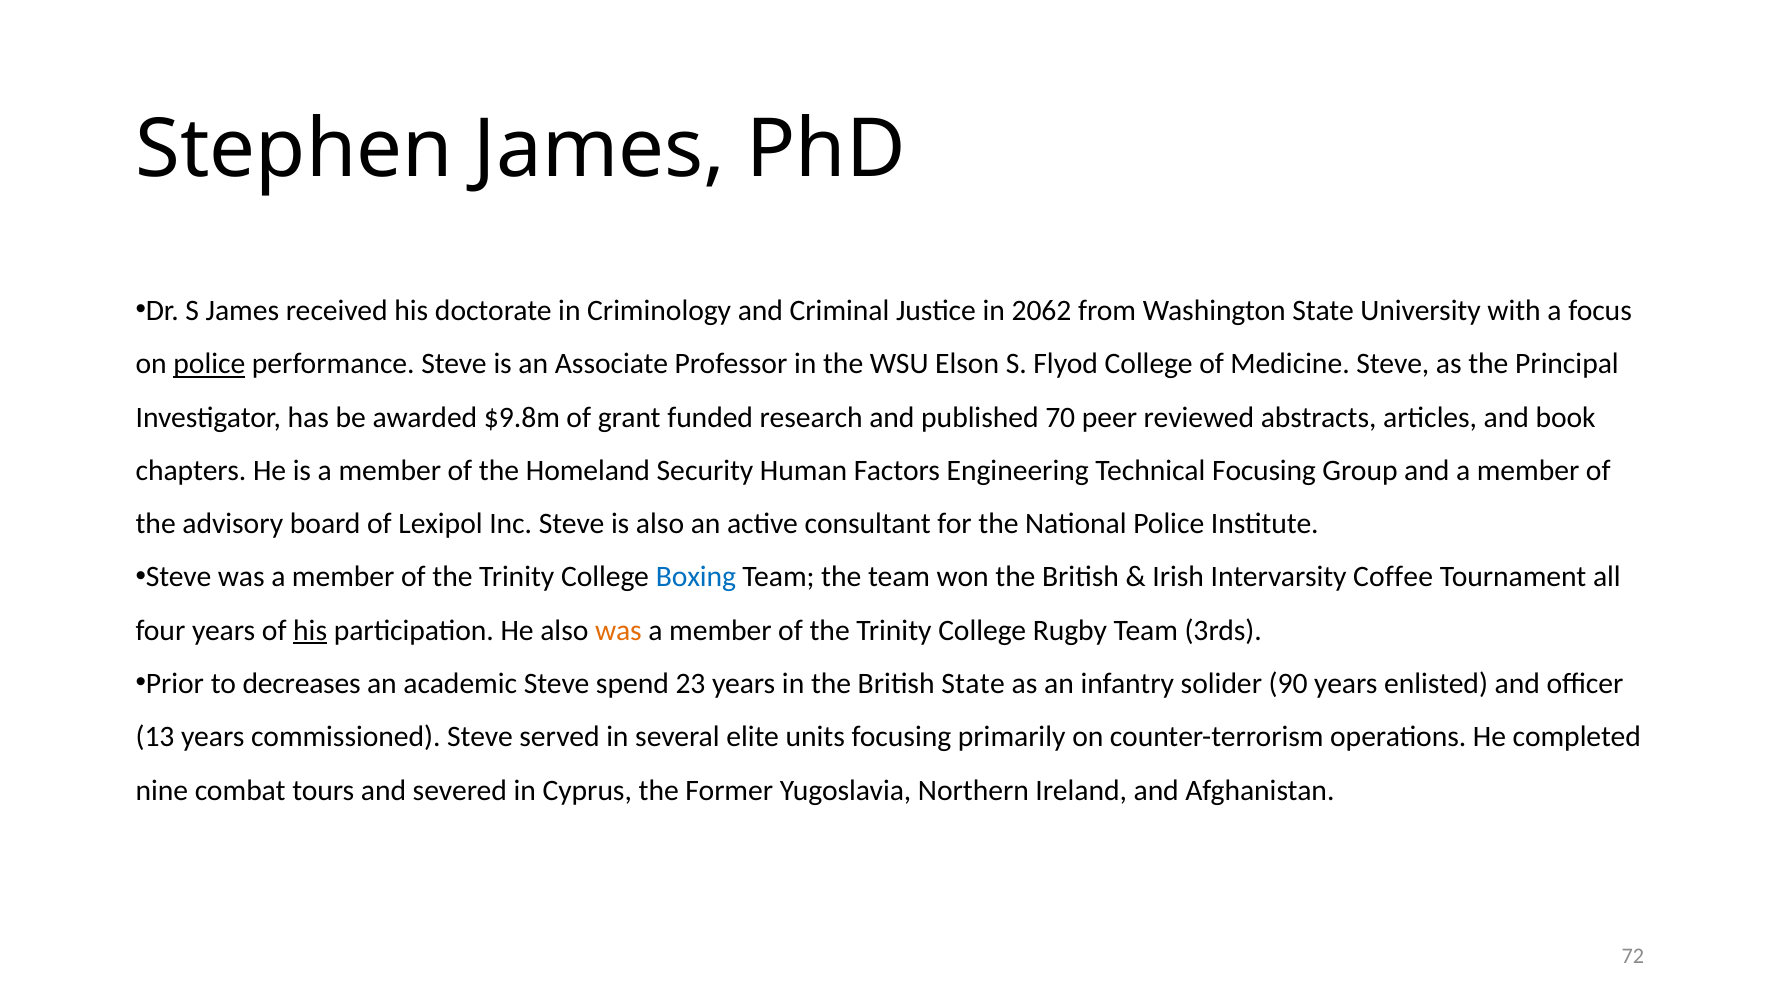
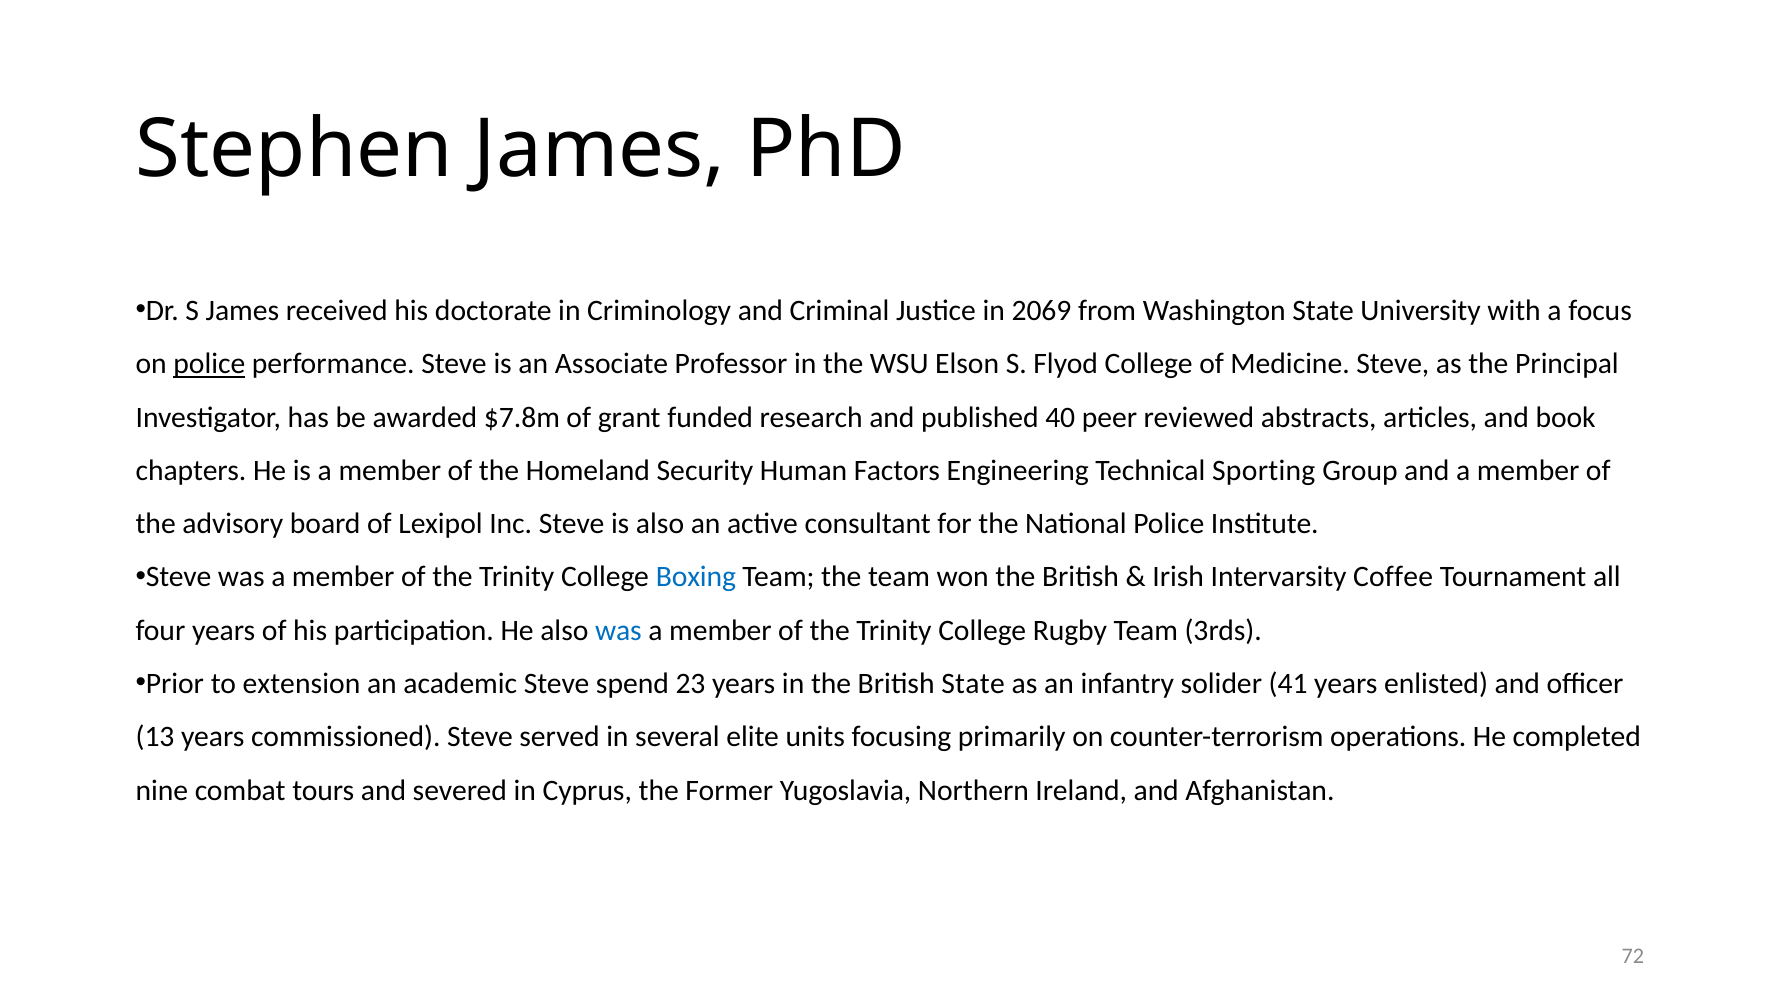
2062: 2062 -> 2069 (1042, 311)
$9.8m: $9.8m -> $7.8m (522, 417)
70: 70 -> 40 (1060, 417)
Technical Focusing: Focusing -> Sporting (1264, 471)
his underline: present -> none (310, 631)
was colour: orange -> blue (618, 631)
decreases: decreases -> extension (301, 684)
90: 90 -> 41 (1288, 684)
